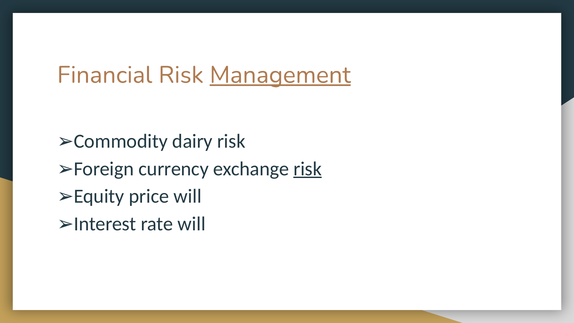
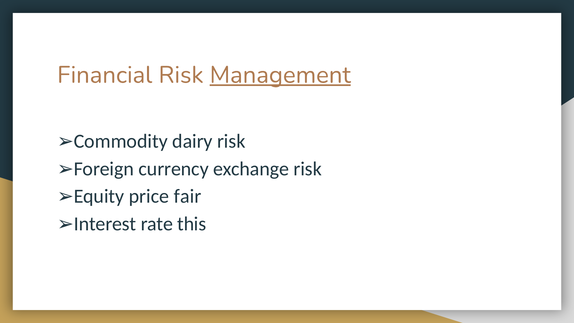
risk underline: present -> none (308, 169)
price will: will -> fair (188, 196)
rate will: will -> this (192, 224)
